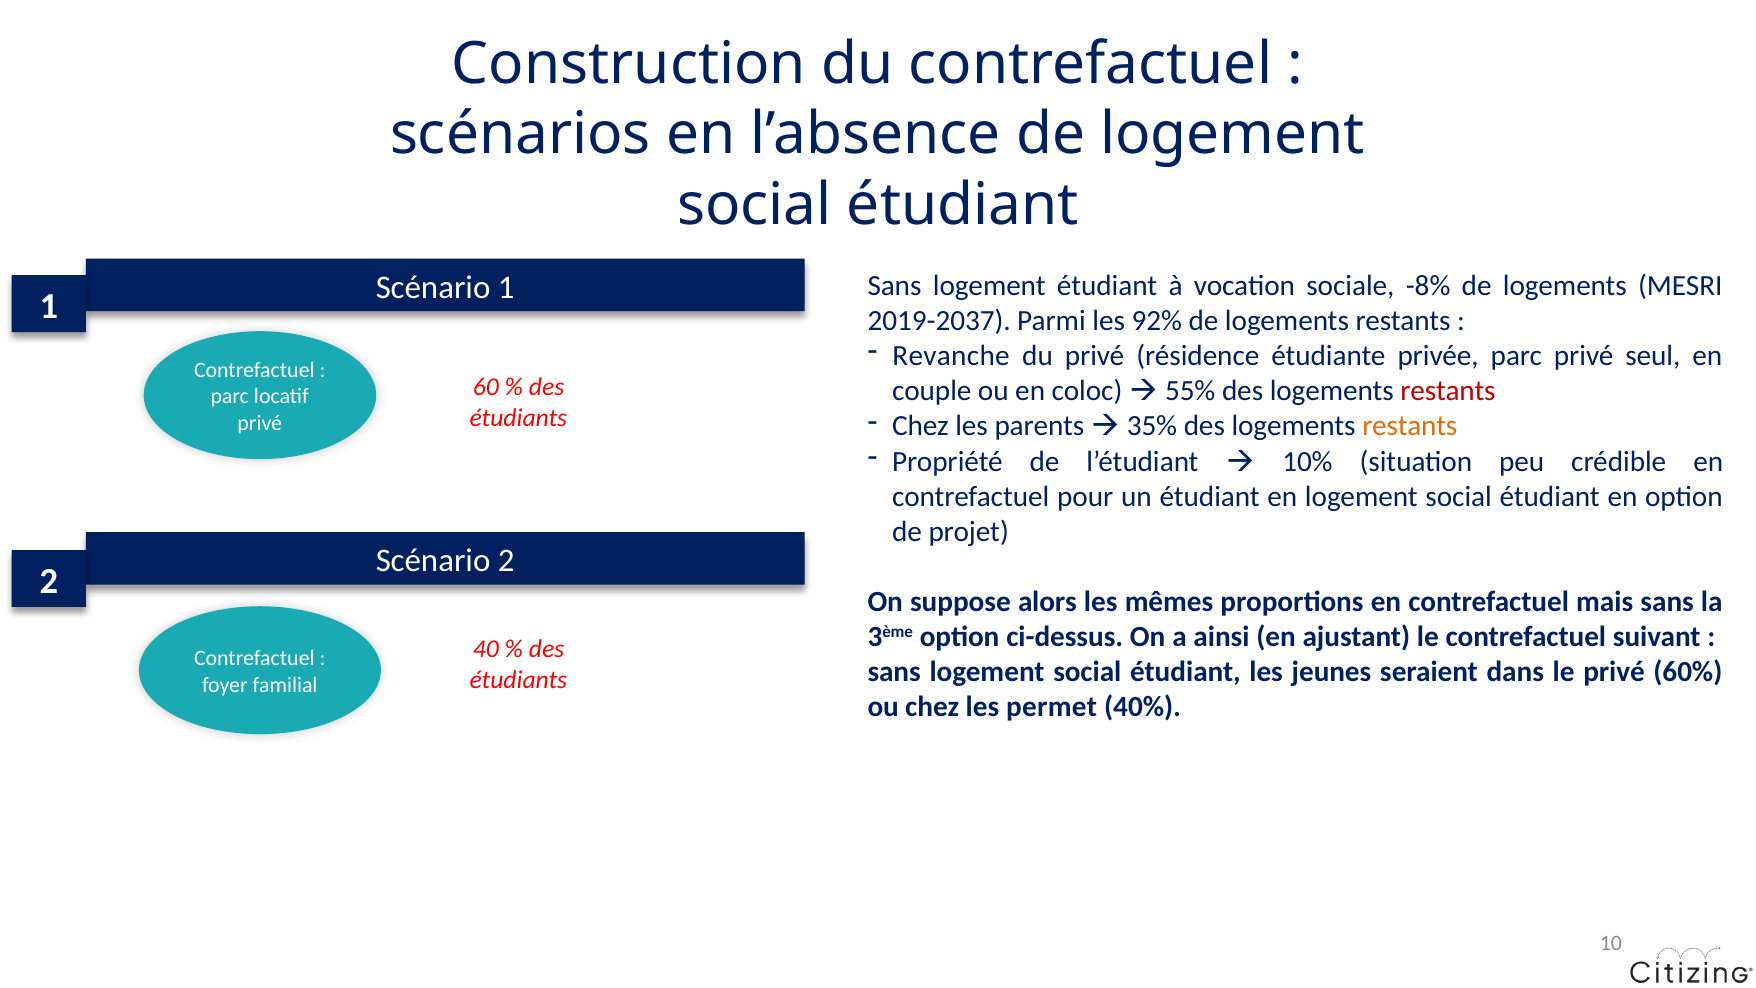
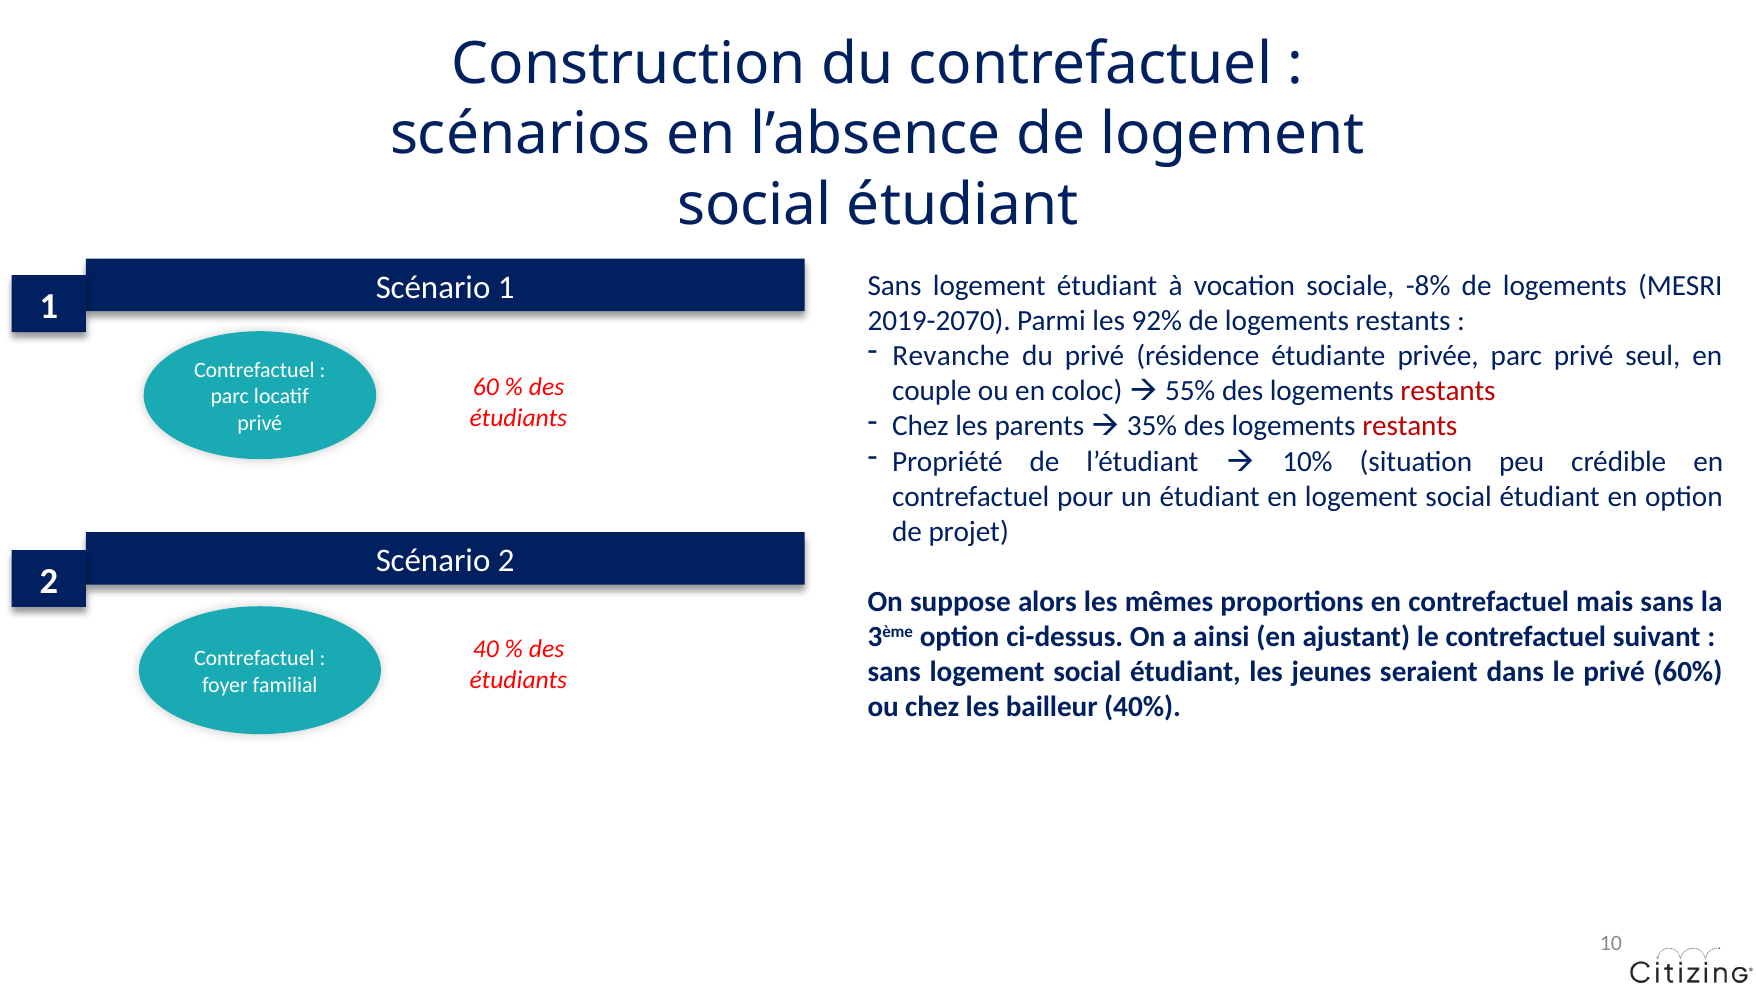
2019-2037: 2019-2037 -> 2019-2070 (939, 321)
restants colour: orange -> red (1410, 426)
permet: permet -> bailleur (1052, 707)
